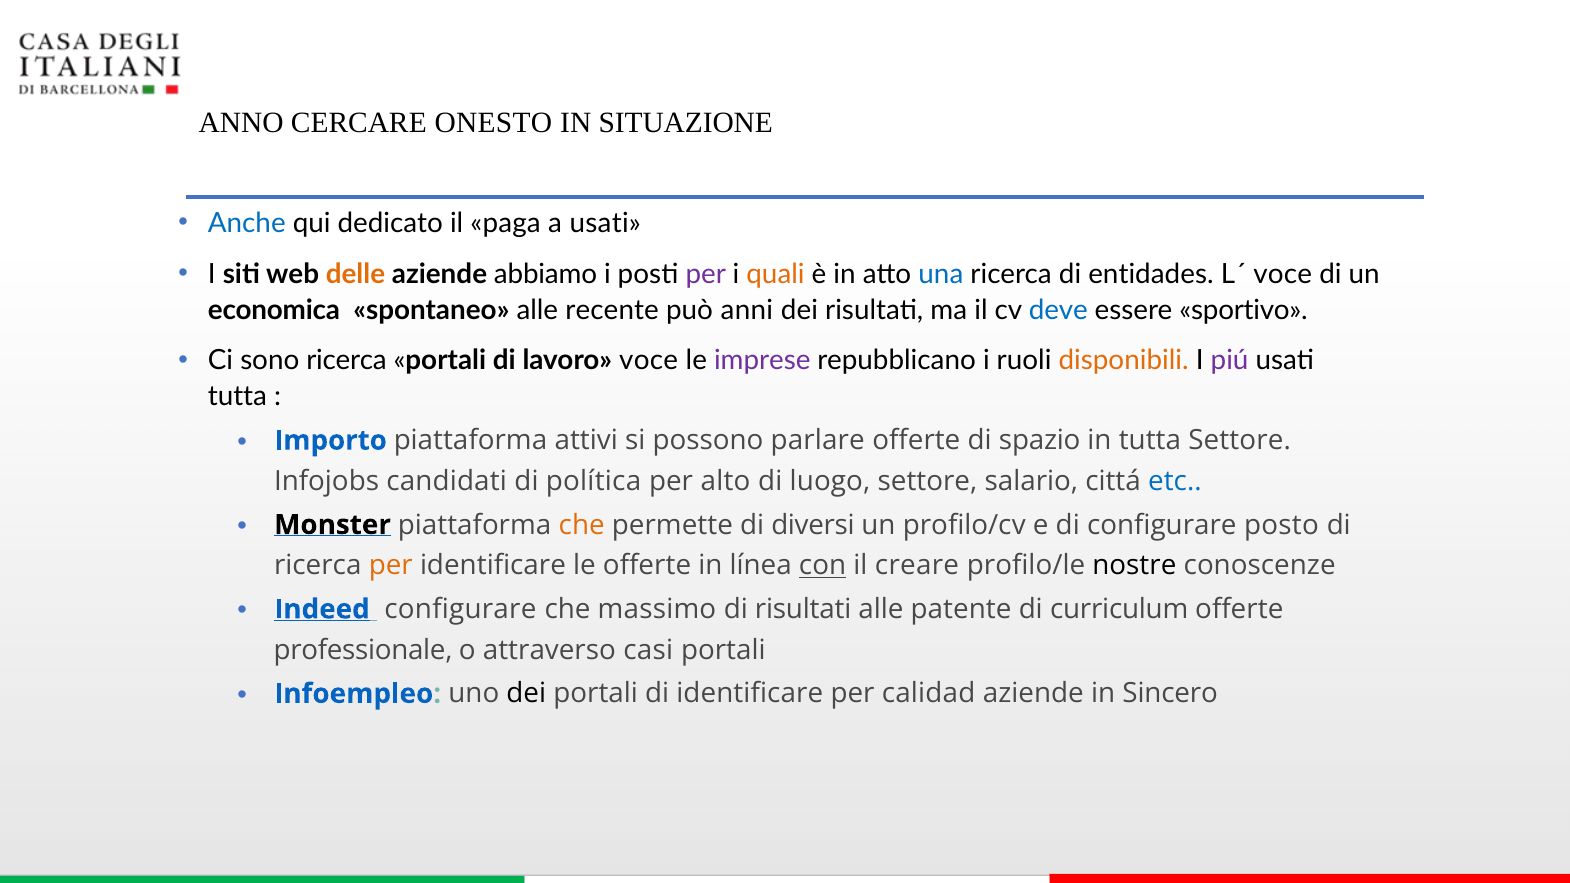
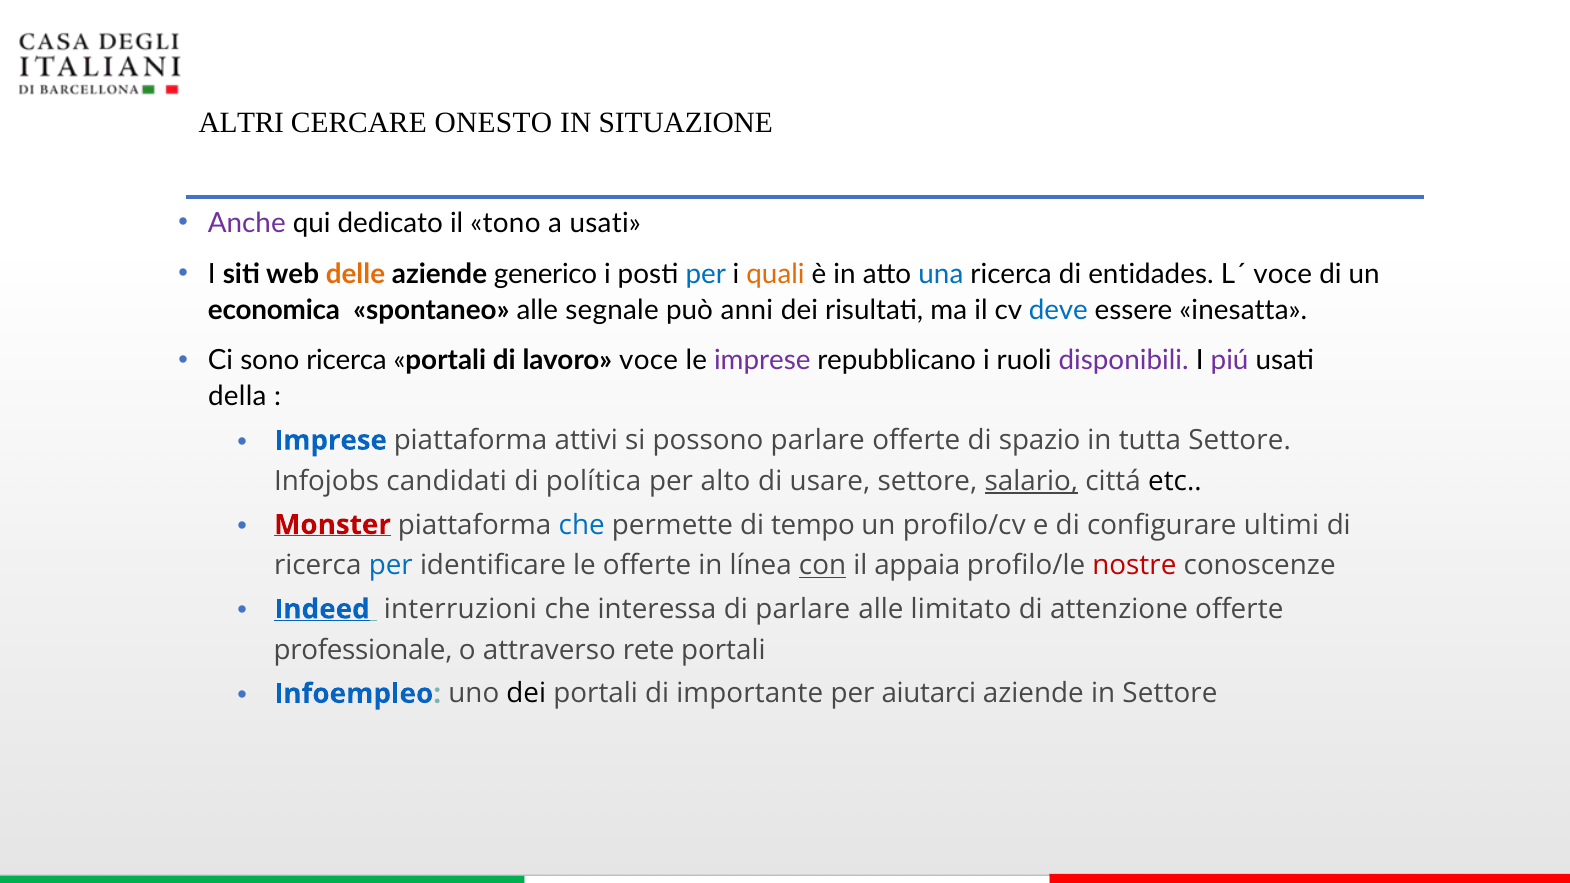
ANNO: ANNO -> ALTRI (241, 123)
Anche colour: blue -> purple (247, 223)
paga: paga -> tono (506, 223)
abbiamo: abbiamo -> generico (546, 274)
per colour: purple -> blue (706, 274)
recente: recente -> segnale (612, 310)
sportivo: sportivo -> inesatta (1243, 310)
disponibili colour: orange -> purple (1124, 361)
tutta: tutta -> della (237, 397)
Importo: Importo -> Imprese (331, 440)
luogo: luogo -> usare (830, 481)
salario underline: none -> present (1031, 481)
etc colour: blue -> black (1175, 481)
Monster colour: black -> red (333, 525)
che colour: orange -> blue (582, 525)
diversi: diversi -> tempo (813, 525)
posto: posto -> ultimi (1281, 525)
per colour: orange -> blue (391, 566)
creare: creare -> appaia (917, 566)
nostre colour: black -> red (1134, 566)
Indeed configurare: configurare -> interruzioni (460, 609)
massimo: massimo -> interessa (657, 609)
di risultati: risultati -> parlare (803, 609)
patente: patente -> limitato (961, 609)
curriculum: curriculum -> attenzione (1119, 609)
casi: casi -> rete (649, 650)
di identificare: identificare -> importante (750, 694)
calidad: calidad -> aiutarci (929, 694)
in Sincero: Sincero -> Settore (1170, 694)
